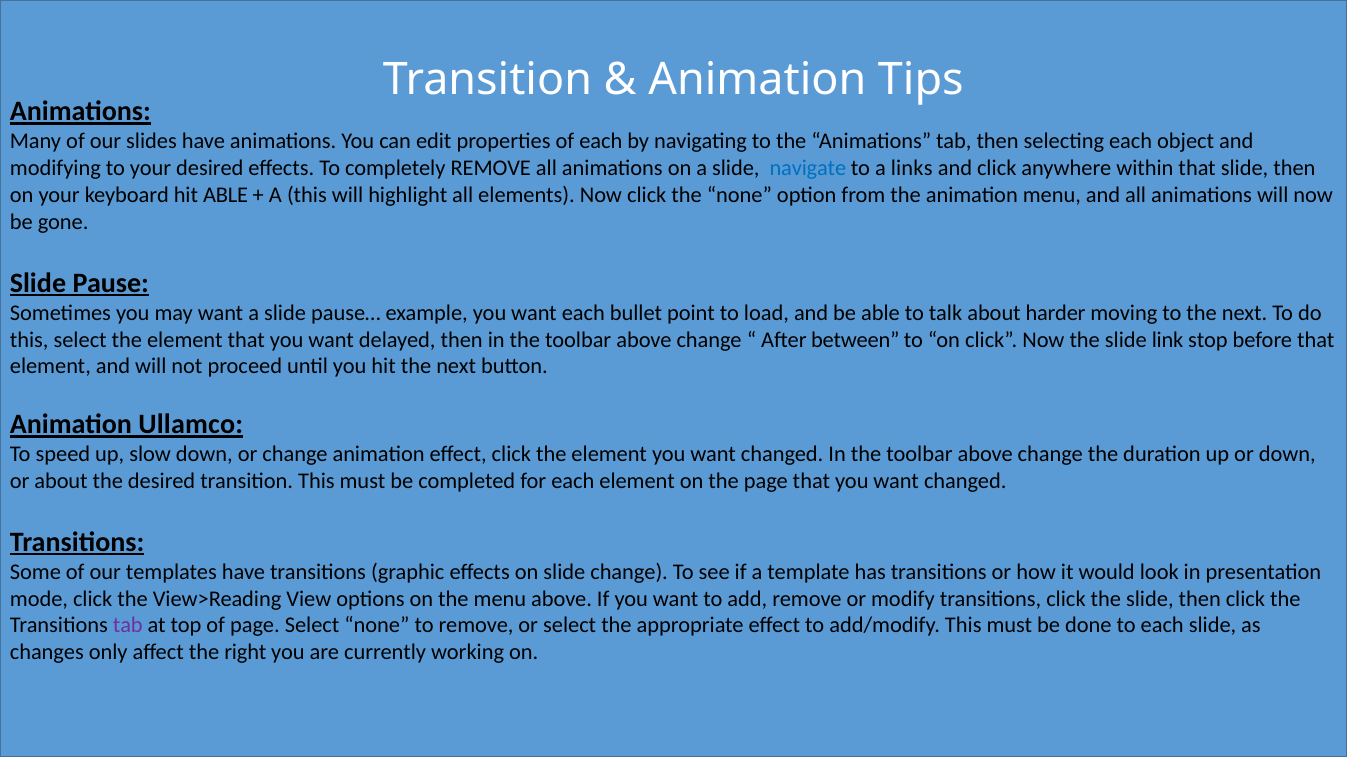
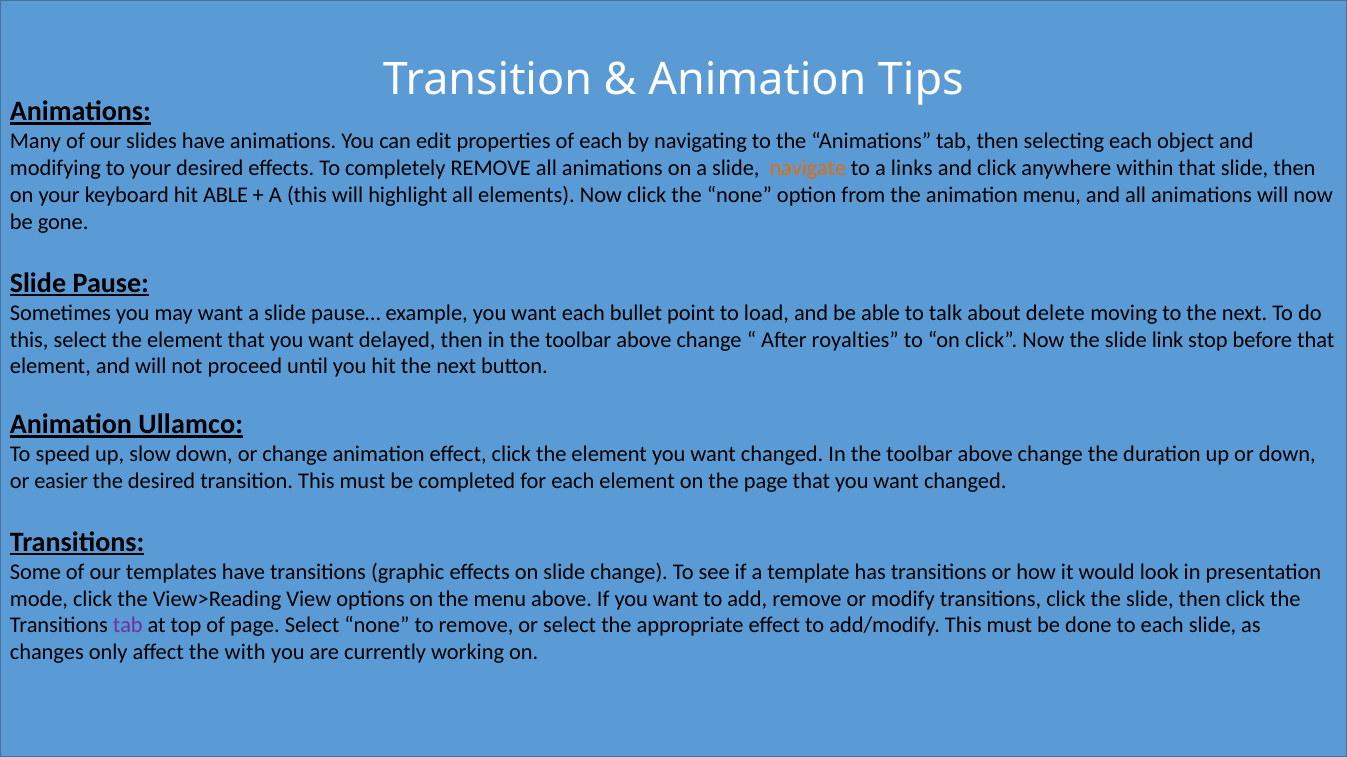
navigate colour: blue -> orange (808, 168)
harder: harder -> delete (1055, 313)
between: between -> royalties (855, 340)
or about: about -> easier (61, 481)
right: right -> with (245, 653)
